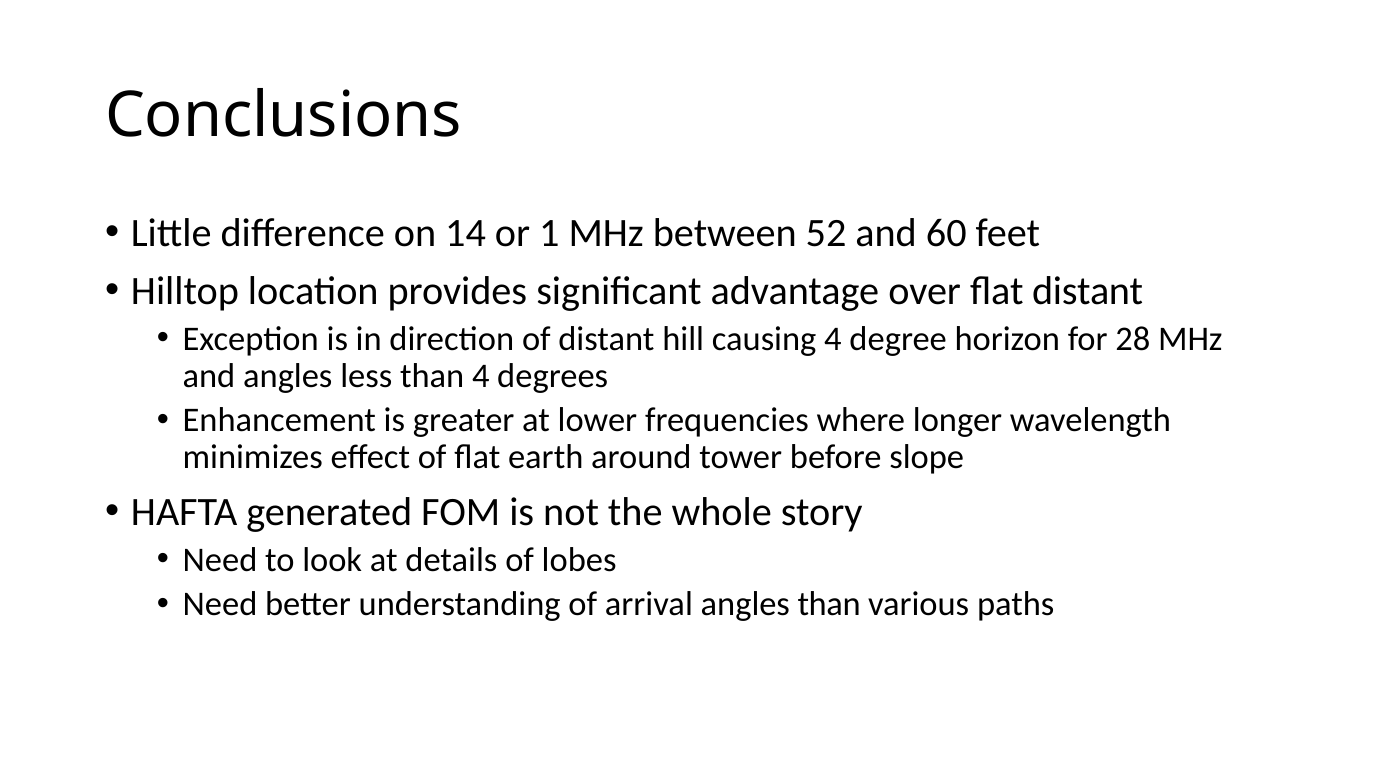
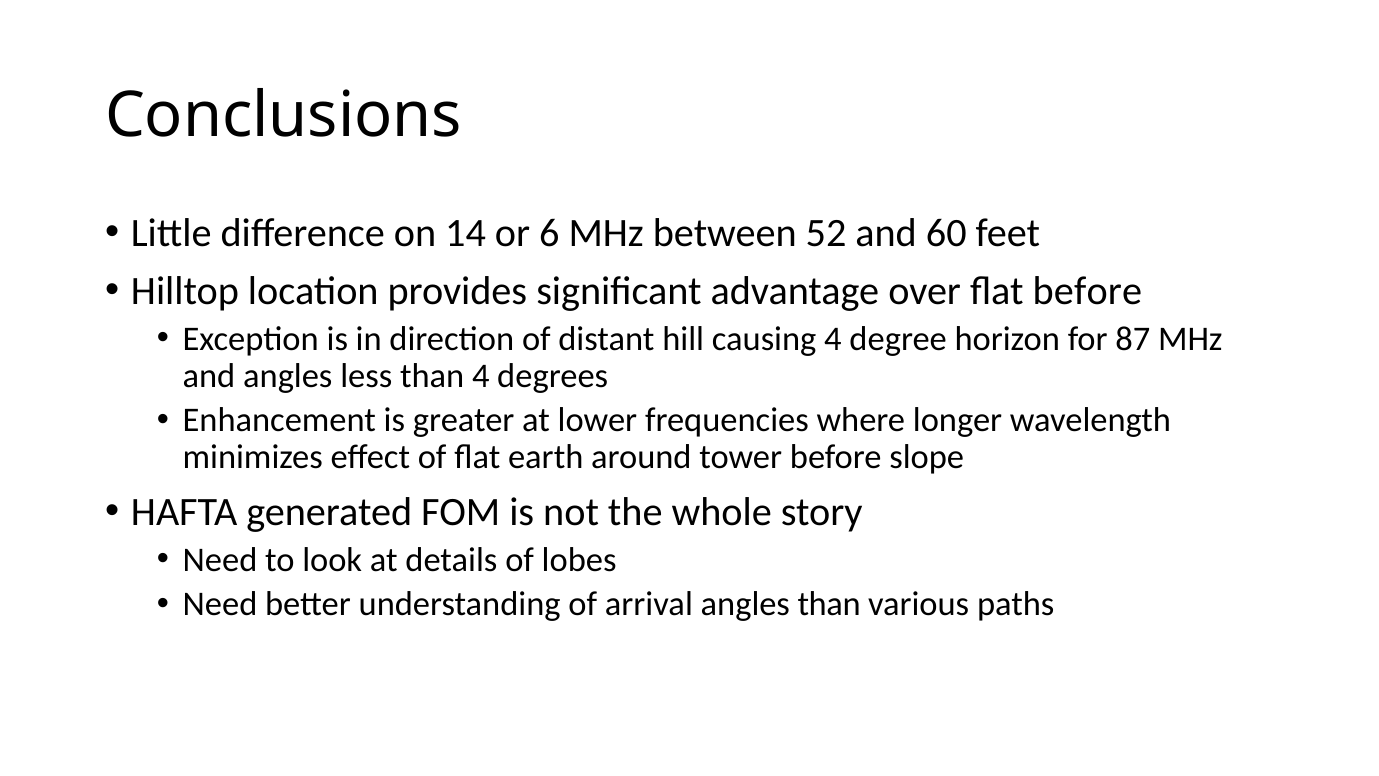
1: 1 -> 6 (549, 233)
flat distant: distant -> before (1087, 291)
28: 28 -> 87 (1133, 339)
